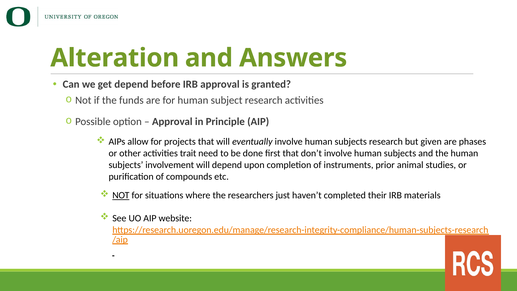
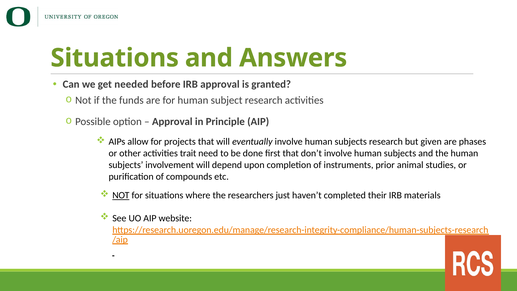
Alteration: Alteration -> Situations (115, 58)
get depend: depend -> needed (131, 84)
